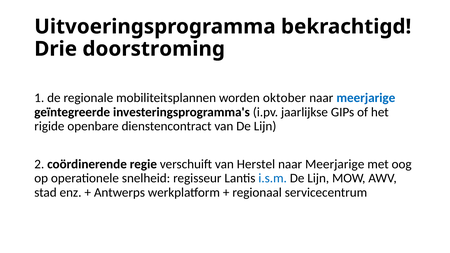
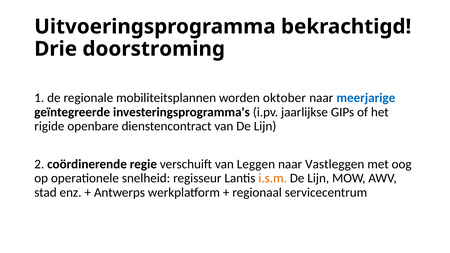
Herstel: Herstel -> Leggen (256, 164)
Meerjarige: Meerjarige -> Vastleggen (335, 164)
i.s.m colour: blue -> orange (273, 178)
